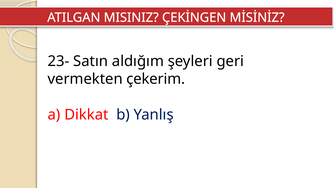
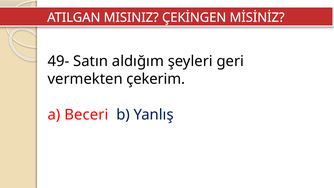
23-: 23- -> 49- (59, 61)
Dikkat: Dikkat -> Beceri (86, 115)
